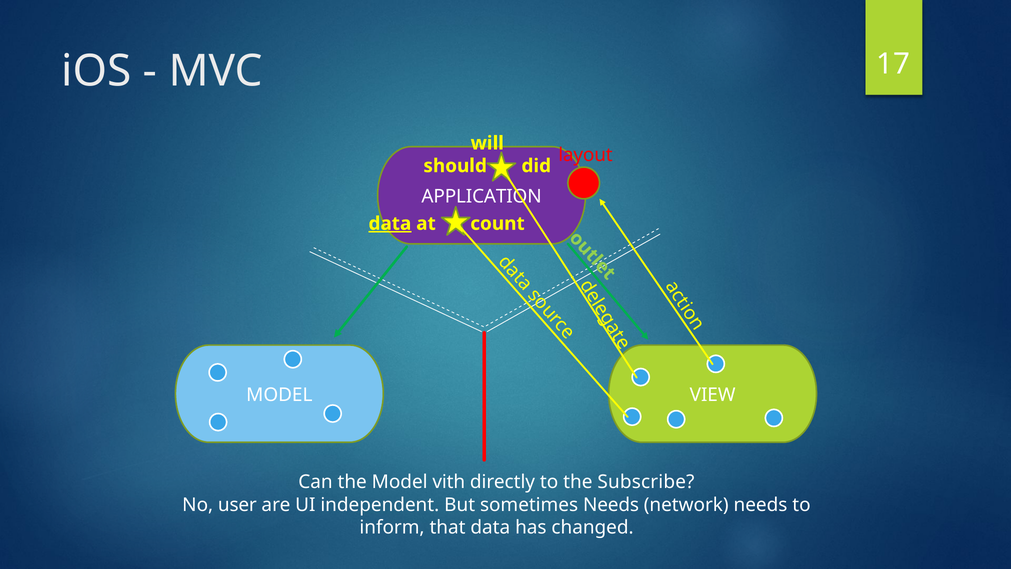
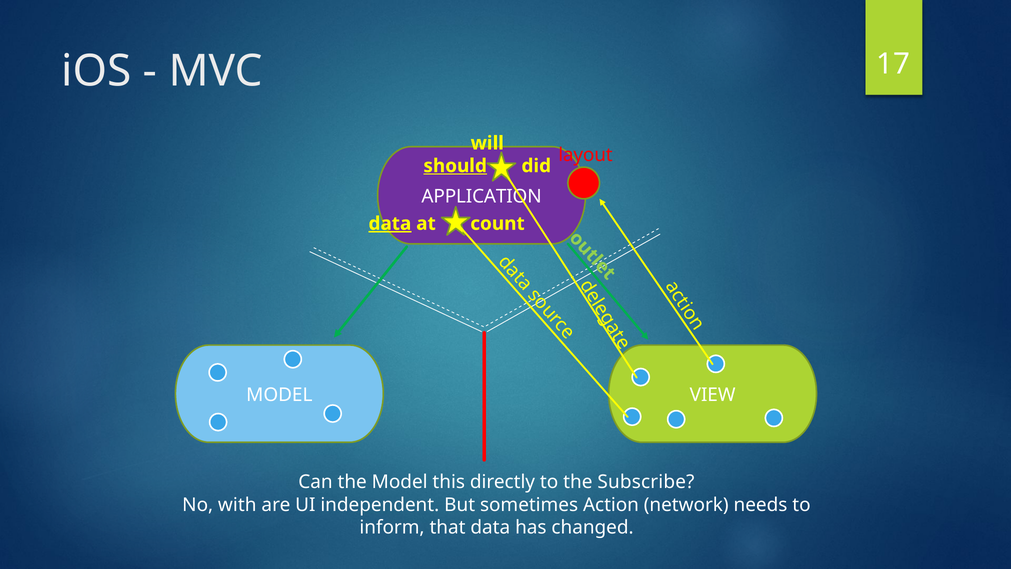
should underline: none -> present (455, 166)
vith: vith -> this (449, 482)
user: user -> with (237, 505)
sometimes Needs: Needs -> Action (611, 505)
